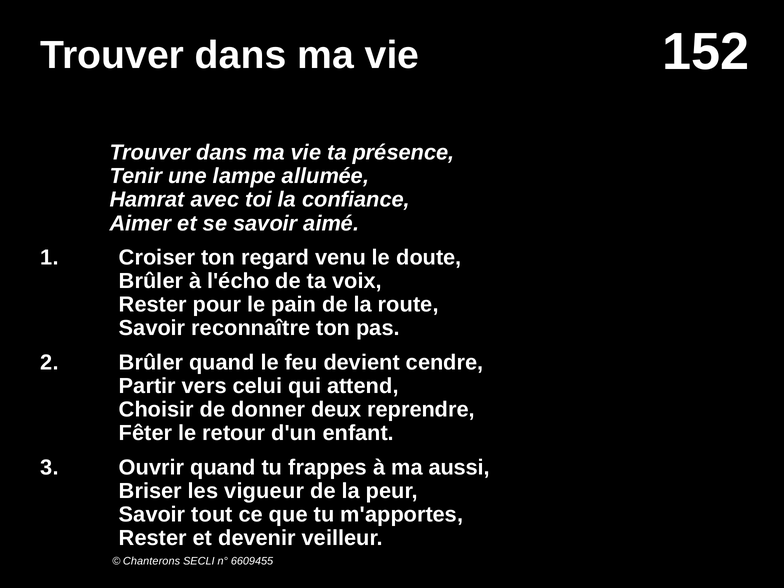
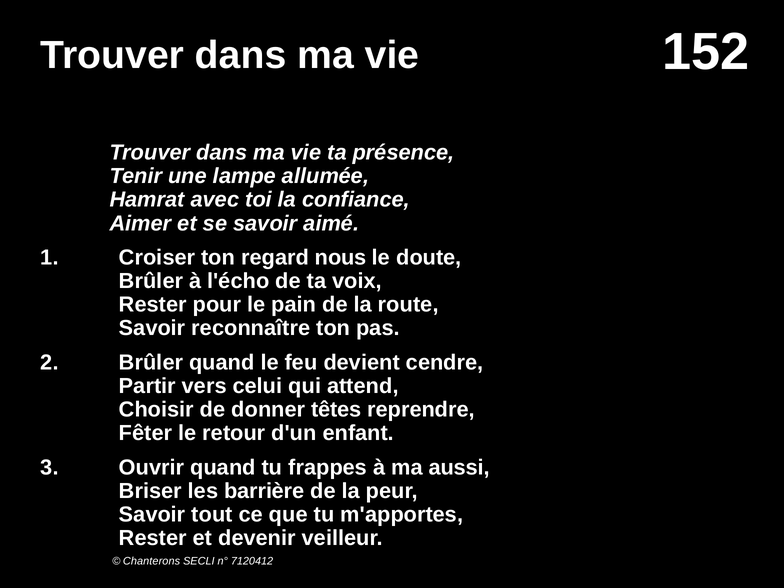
venu: venu -> nous (341, 258)
deux: deux -> têtes (336, 410)
vigueur: vigueur -> barrière (264, 491)
6609455: 6609455 -> 7120412 (252, 561)
